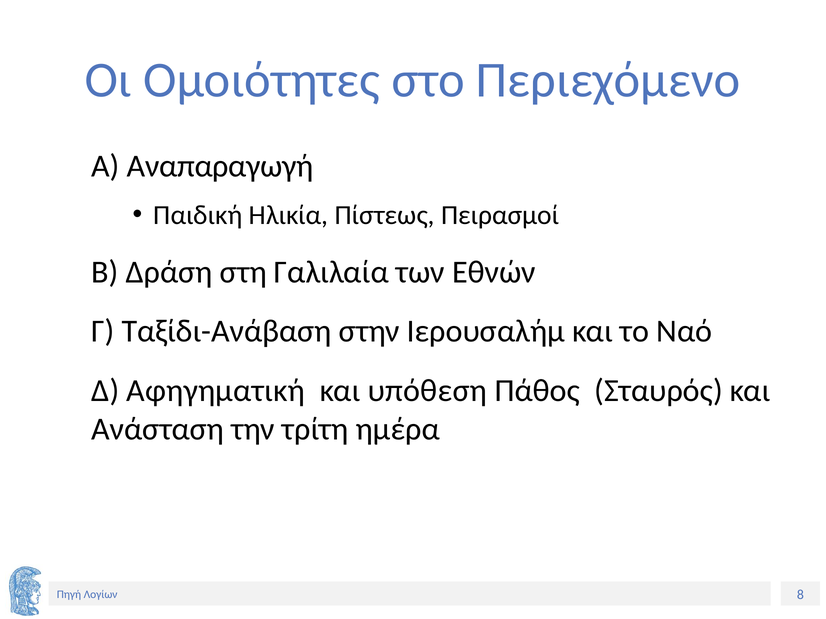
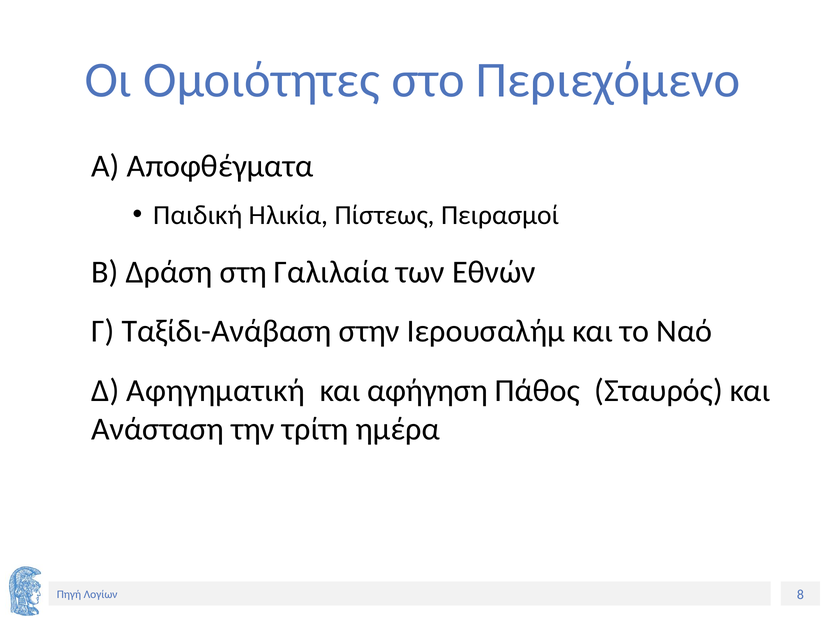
Αναπαραγωγή: Αναπαραγωγή -> Αποφθέγματα (220, 166)
υπόθεση: υπόθεση -> αφήγηση (428, 391)
